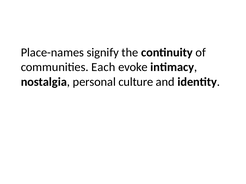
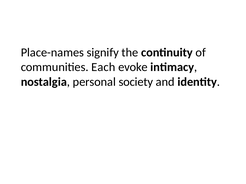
culture: culture -> society (136, 82)
